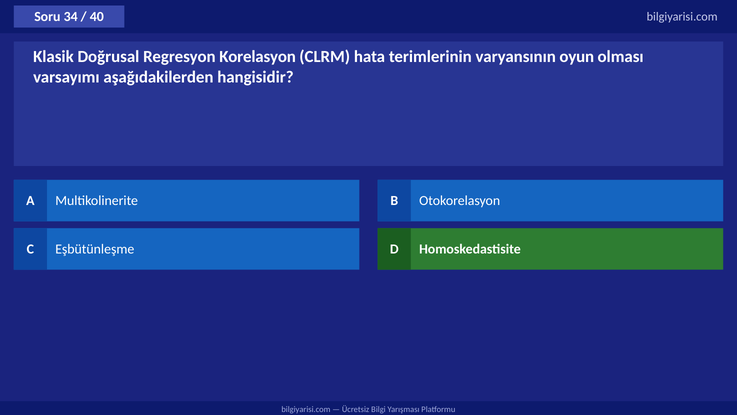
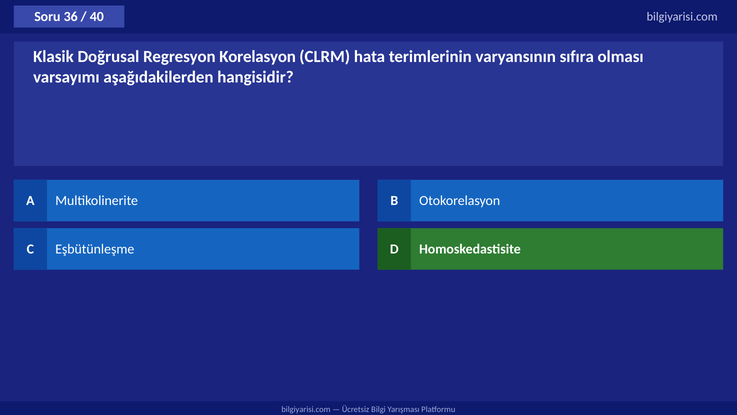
34: 34 -> 36 (71, 17)
oyun: oyun -> sıfıra (577, 57)
